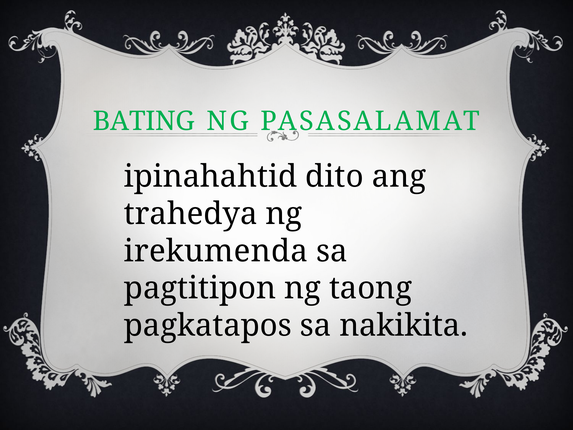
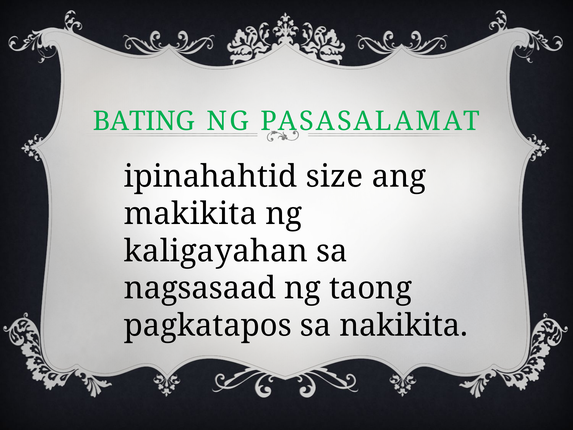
dito: dito -> size (334, 176)
trahedya: trahedya -> makikita (191, 214)
irekumenda: irekumenda -> kaligayahan (216, 251)
pagtitipon: pagtitipon -> nagsasaad (200, 288)
